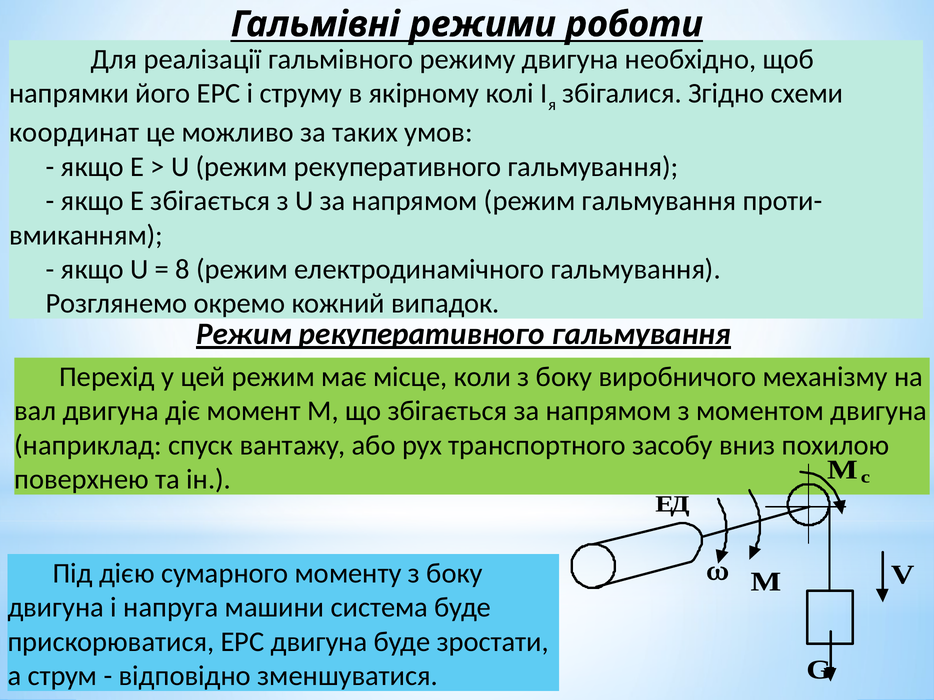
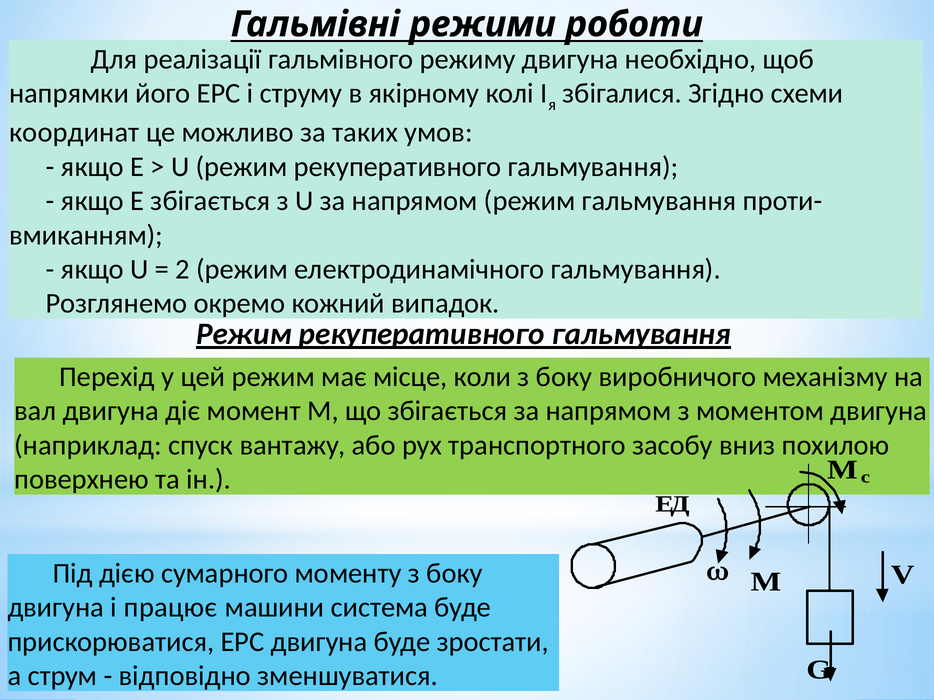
8: 8 -> 2 (183, 269)
напруга: напруга -> працює (171, 608)
